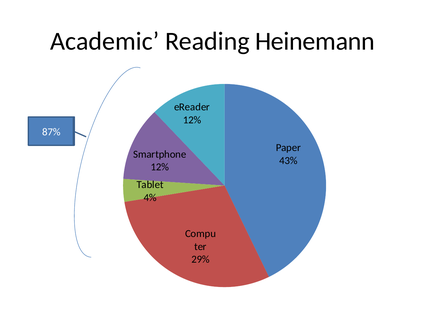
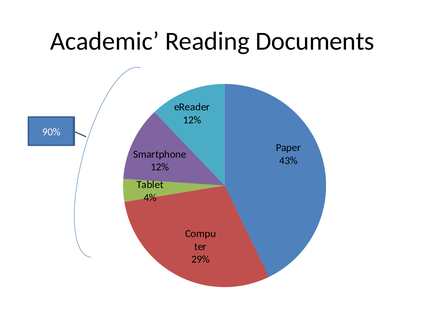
Heinemann: Heinemann -> Documents (315, 41)
87%: 87% -> 90% (51, 132)
